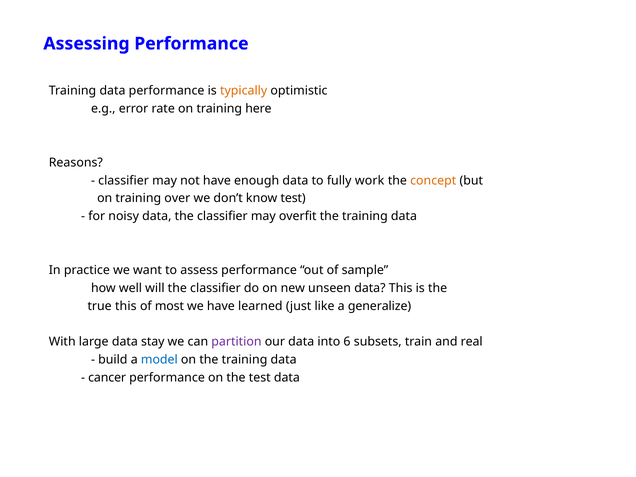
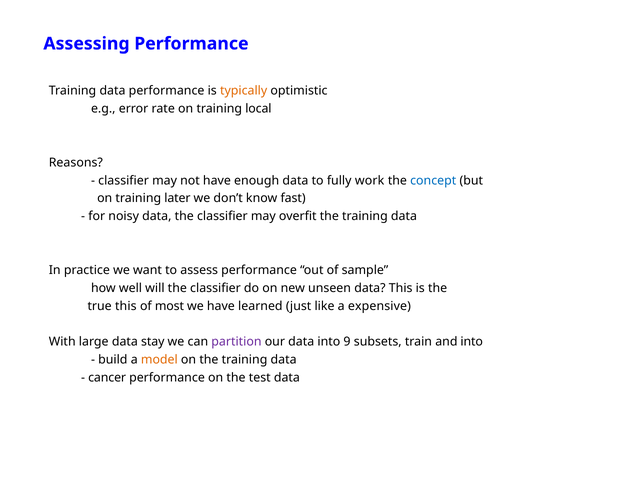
here: here -> local (258, 109)
concept colour: orange -> blue (433, 180)
over: over -> later (177, 198)
know test: test -> fast (293, 198)
generalize: generalize -> expensive (379, 306)
6: 6 -> 9 (347, 342)
and real: real -> into (472, 342)
model colour: blue -> orange (159, 360)
